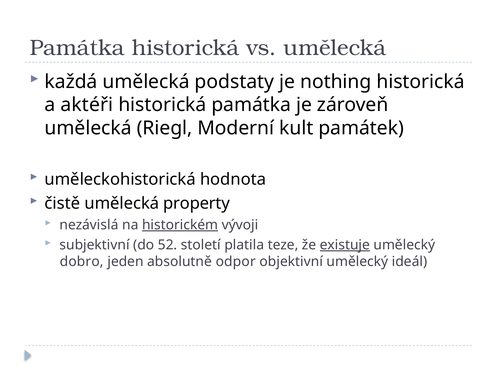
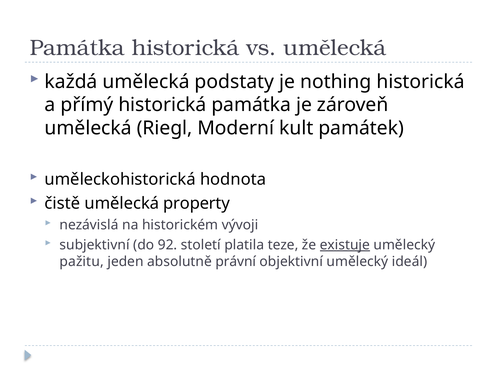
aktéři: aktéři -> přímý (87, 105)
historickém underline: present -> none (180, 225)
52: 52 -> 92 (168, 245)
dobro: dobro -> pažitu (82, 261)
odpor: odpor -> právní (236, 261)
